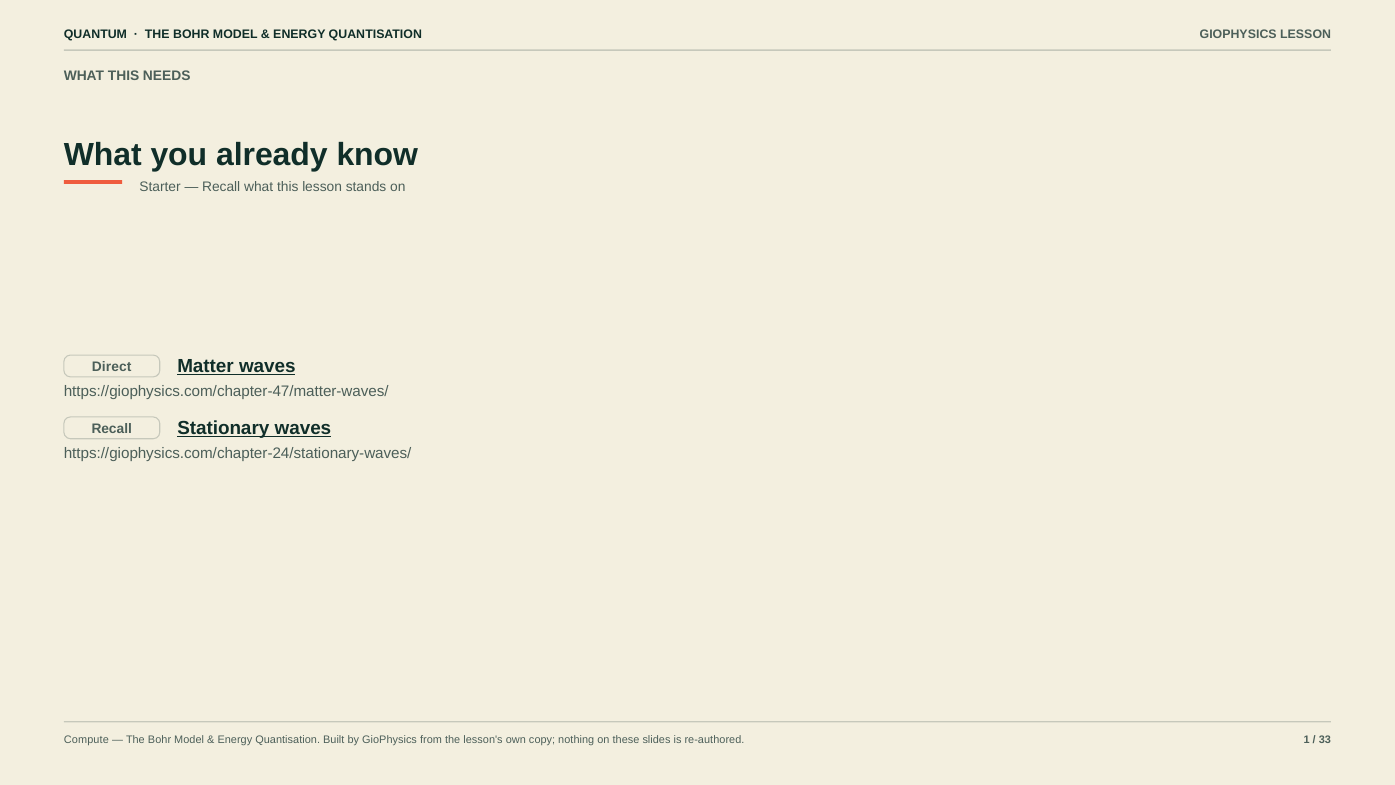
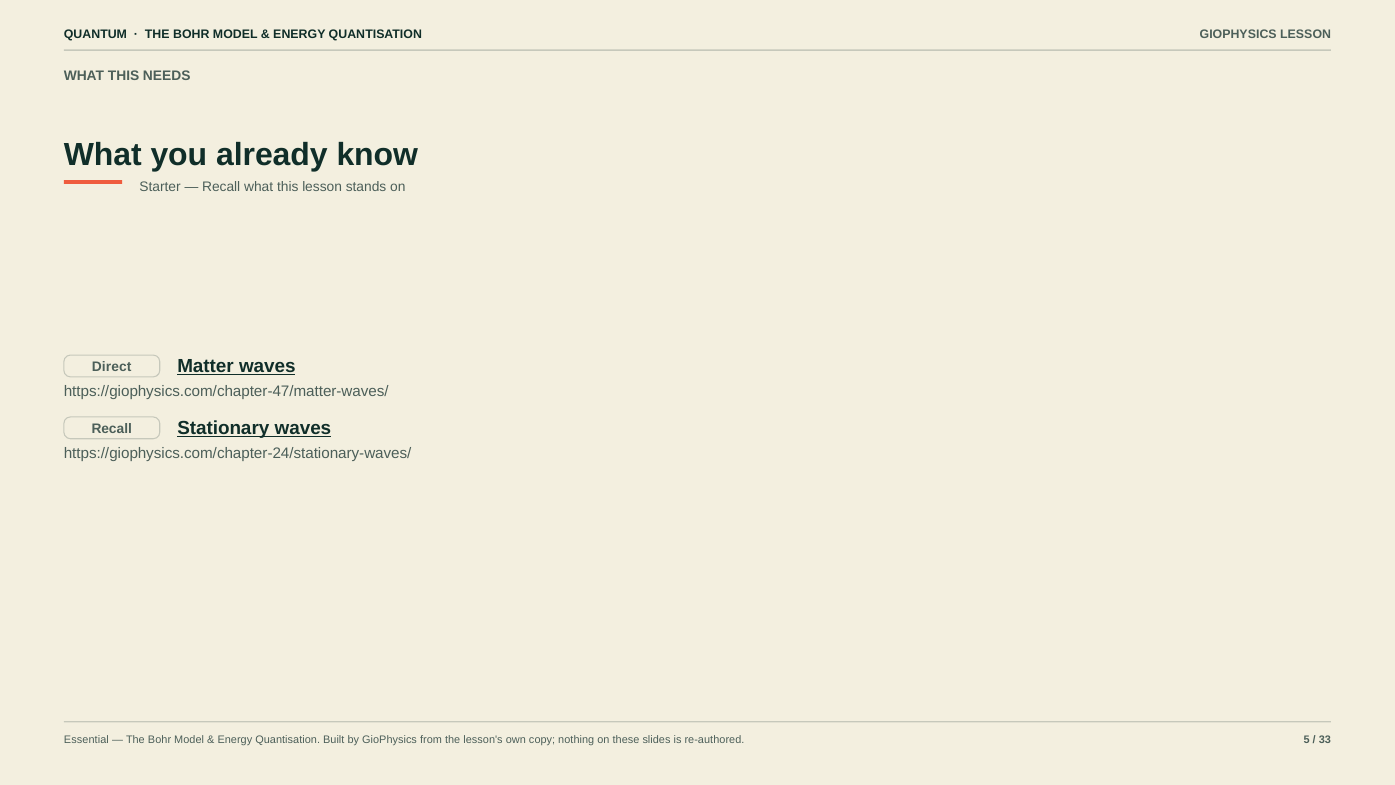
Compute: Compute -> Essential (86, 740)
1: 1 -> 5 (1307, 740)
